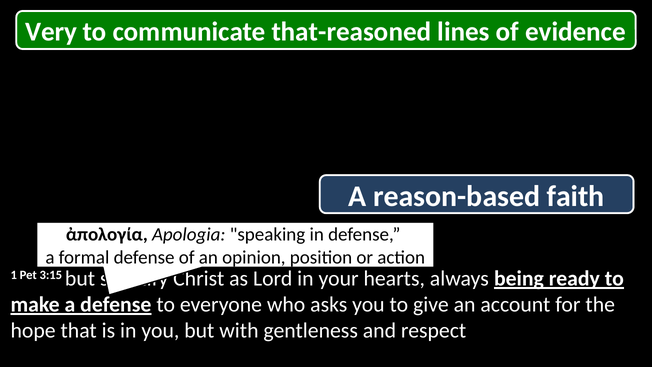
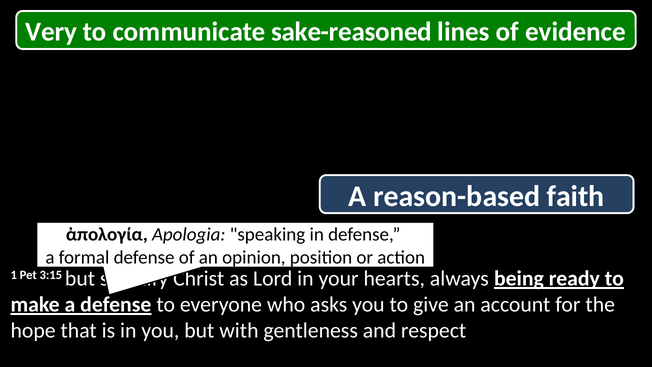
that-reasoned: that-reasoned -> sake-reasoned (352, 32)
